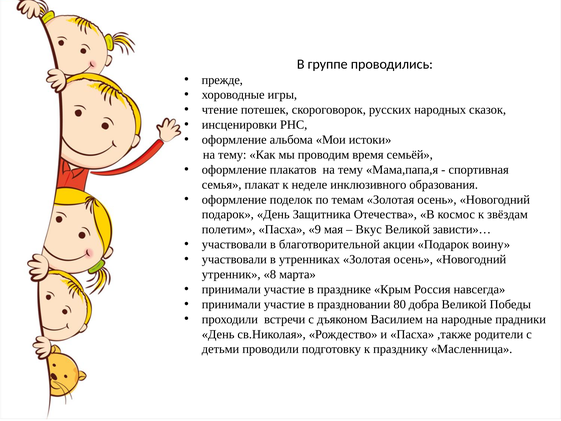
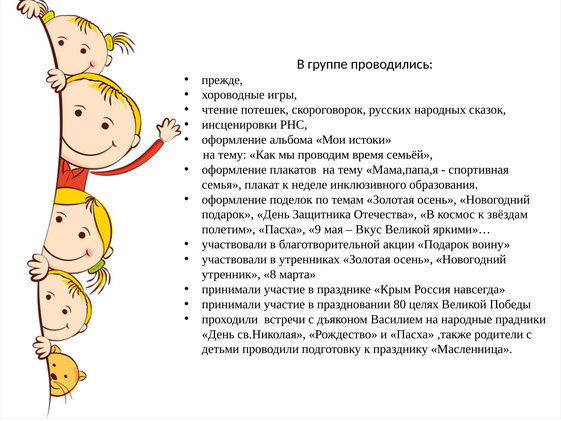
зависти»…: зависти»… -> яркими»… (462, 229)
добра: добра -> целях (424, 304)
